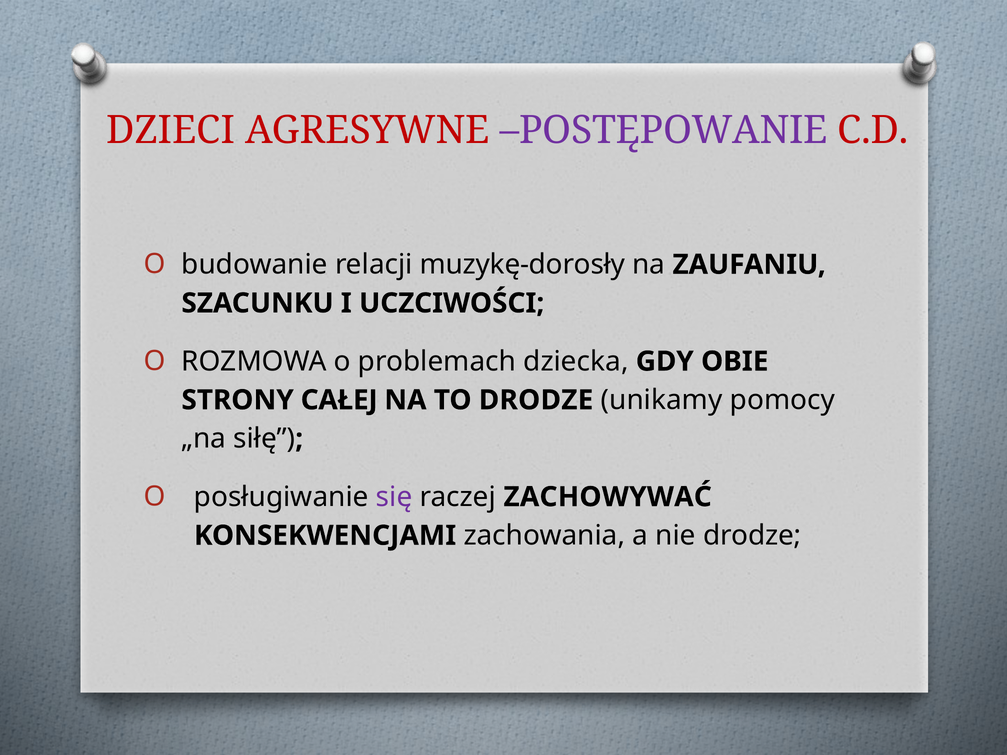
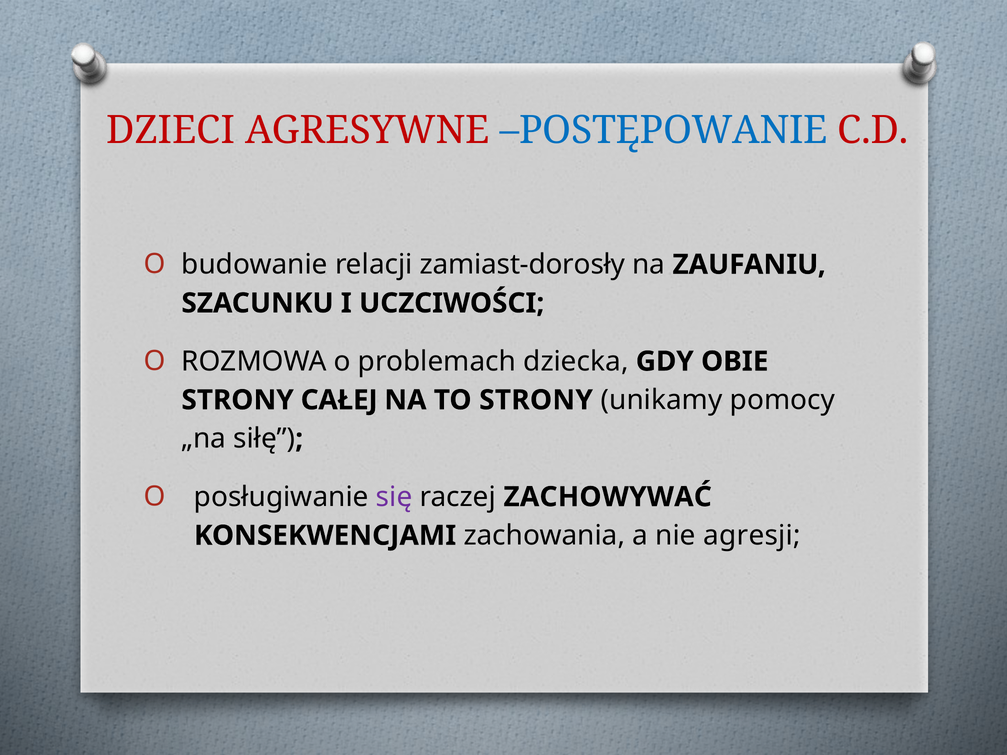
POSTĘPOWANIE colour: purple -> blue (664, 131)
muzykę-dorosły: muzykę-dorosły -> zamiast-dorosły (522, 265)
TO DRODZE: DRODZE -> STRONY (536, 400)
nie drodze: drodze -> agresji (752, 536)
